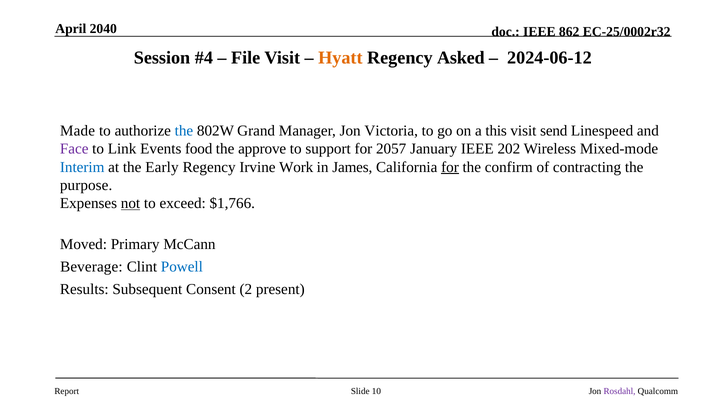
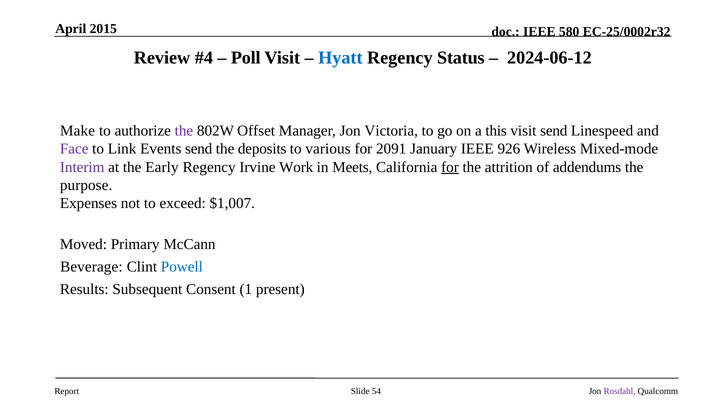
2040: 2040 -> 2015 (103, 29)
862: 862 -> 580 (569, 32)
Session: Session -> Review (162, 58)
File: File -> Poll (246, 58)
Hyatt colour: orange -> blue (340, 58)
Asked: Asked -> Status (461, 58)
Made: Made -> Make (78, 131)
the colour: blue -> purple (184, 131)
Grand: Grand -> Offset (256, 131)
Events food: food -> send (199, 149)
approve: approve -> deposits (262, 149)
support: support -> various (328, 149)
2057: 2057 -> 2091 (391, 149)
202: 202 -> 926 (509, 149)
Interim colour: blue -> purple (82, 167)
James: James -> Meets (352, 167)
confirm: confirm -> attrition (509, 167)
contracting: contracting -> addendums (587, 167)
not underline: present -> none (131, 203)
$1,766: $1,766 -> $1,007 (232, 203)
2: 2 -> 1 (246, 290)
10: 10 -> 54 (376, 392)
